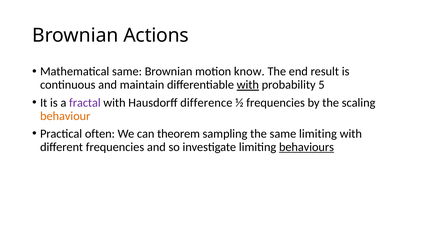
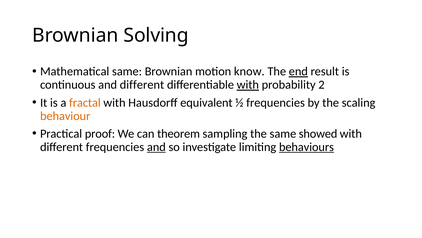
Actions: Actions -> Solving (156, 35)
end underline: none -> present (298, 71)
and maintain: maintain -> different (142, 85)
5: 5 -> 2 (321, 85)
fractal colour: purple -> orange (85, 102)
difference: difference -> equivalent (206, 102)
often: often -> proof (100, 133)
same limiting: limiting -> showed (318, 133)
and underline: none -> present (156, 147)
